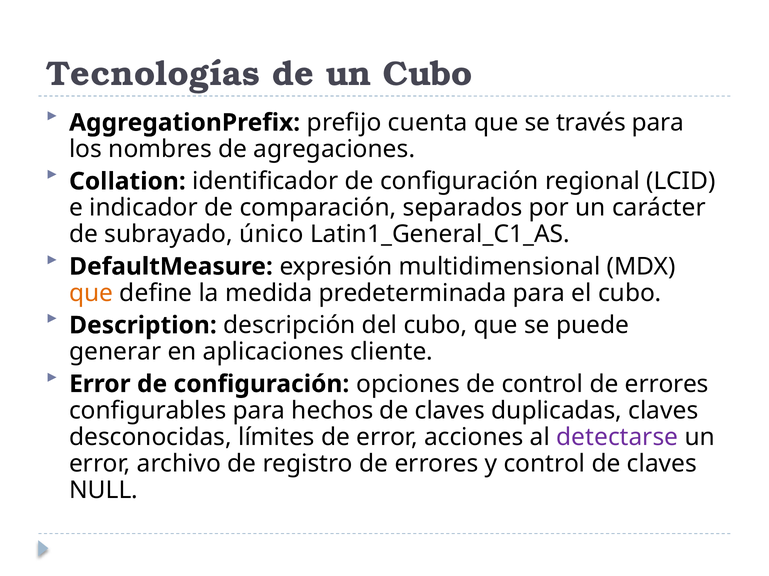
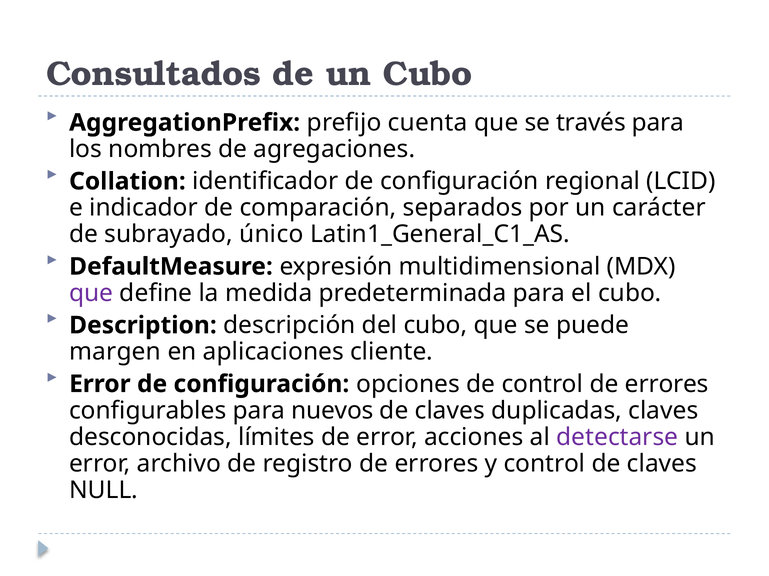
Tecnologías: Tecnologías -> Consultados (153, 74)
que colour: orange -> purple (91, 293)
generar: generar -> margen (115, 352)
hechos: hechos -> nuevos (332, 411)
